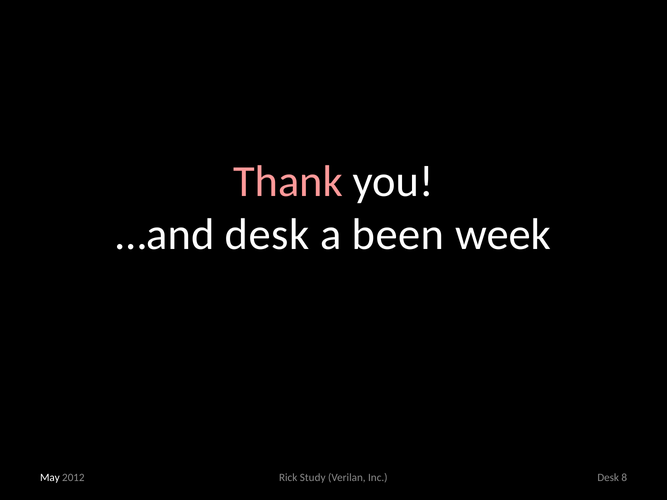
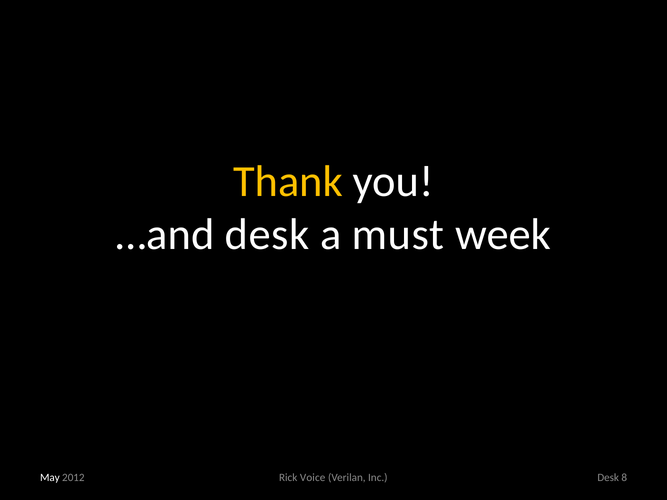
Thank colour: pink -> yellow (288, 182)
been: been -> must (398, 235)
Study: Study -> Voice (313, 478)
